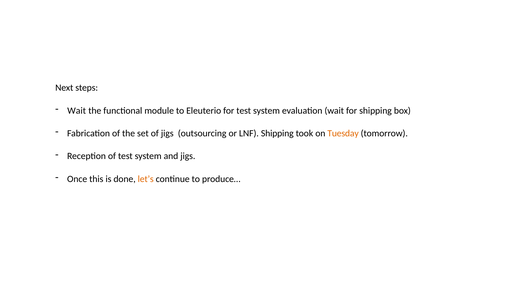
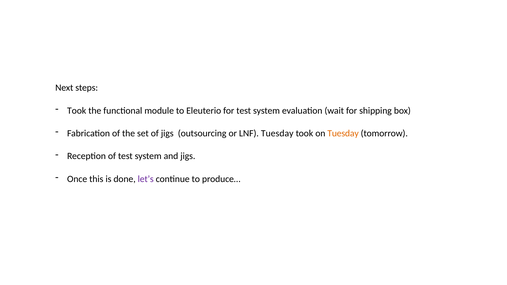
Wait: Wait -> Took (77, 111)
LNF Shipping: Shipping -> Tuesday (277, 133)
let’s colour: orange -> purple (146, 179)
